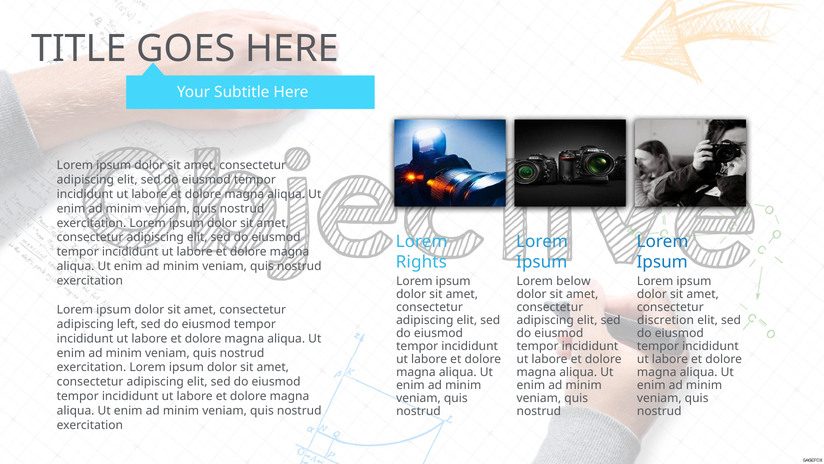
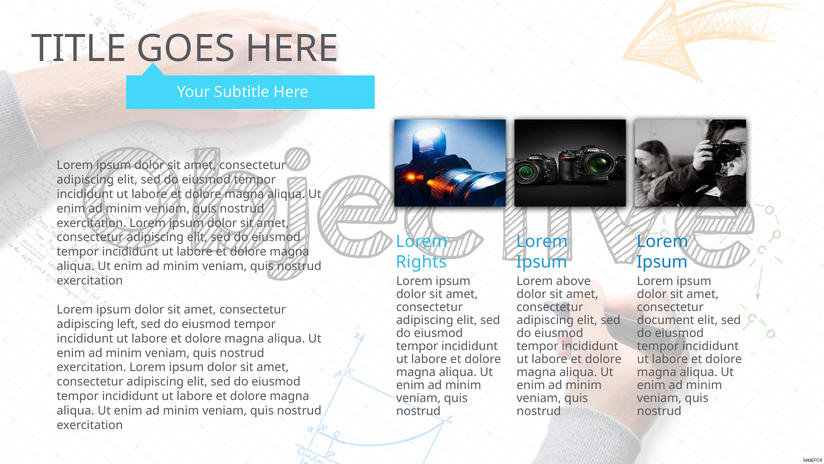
below: below -> above (573, 281)
discretion: discretion -> document (666, 320)
